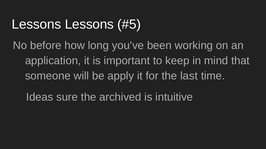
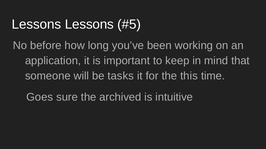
apply: apply -> tasks (121, 76)
last: last -> this (189, 76)
Ideas: Ideas -> Goes (40, 97)
